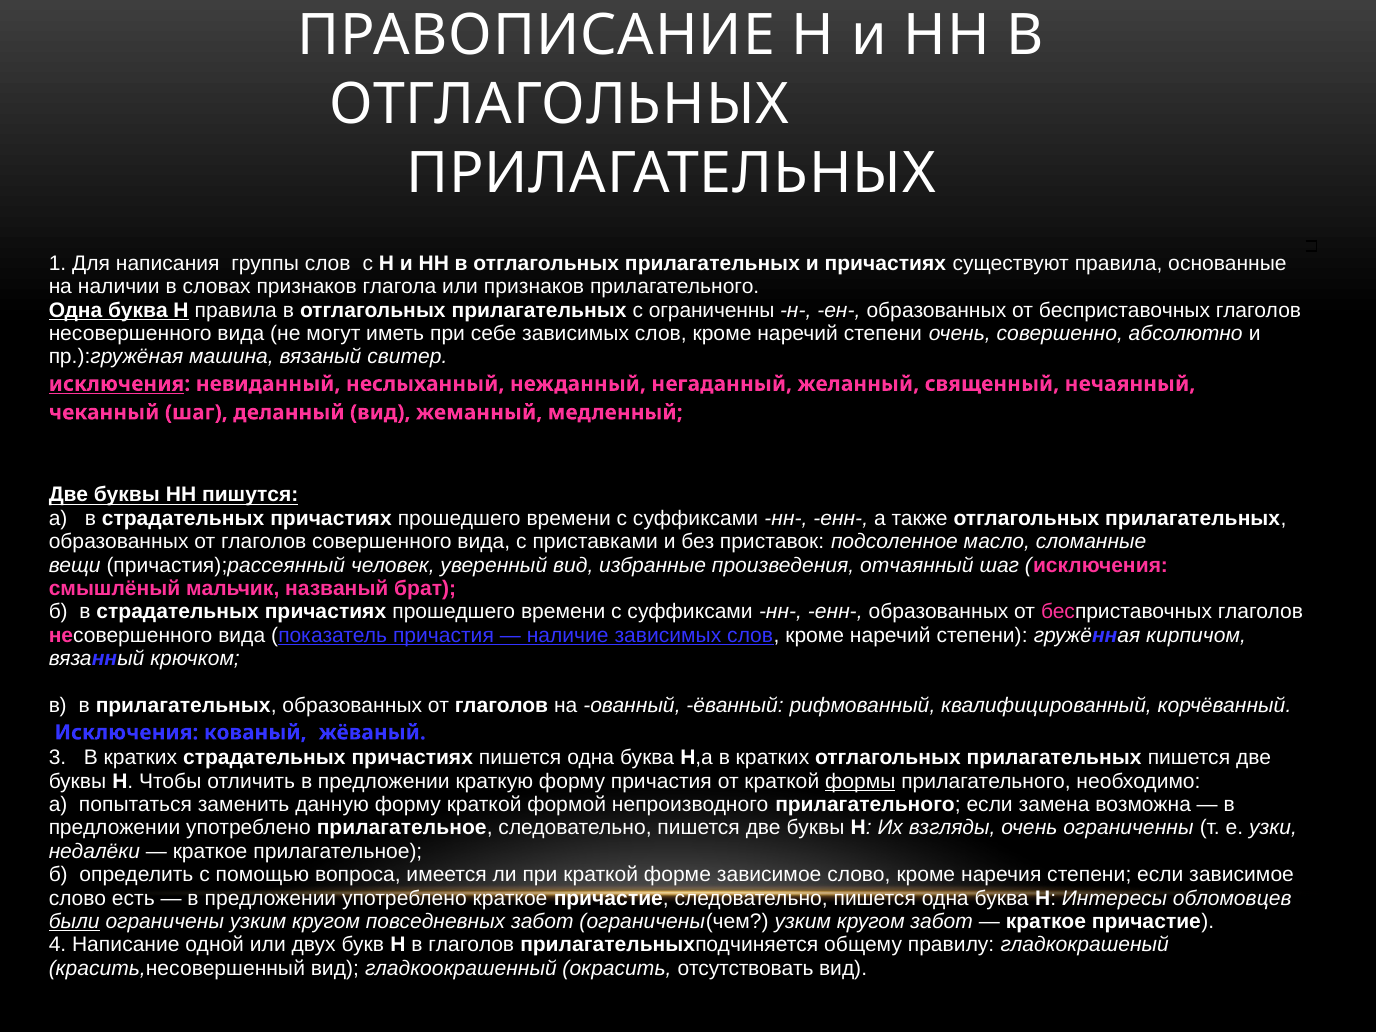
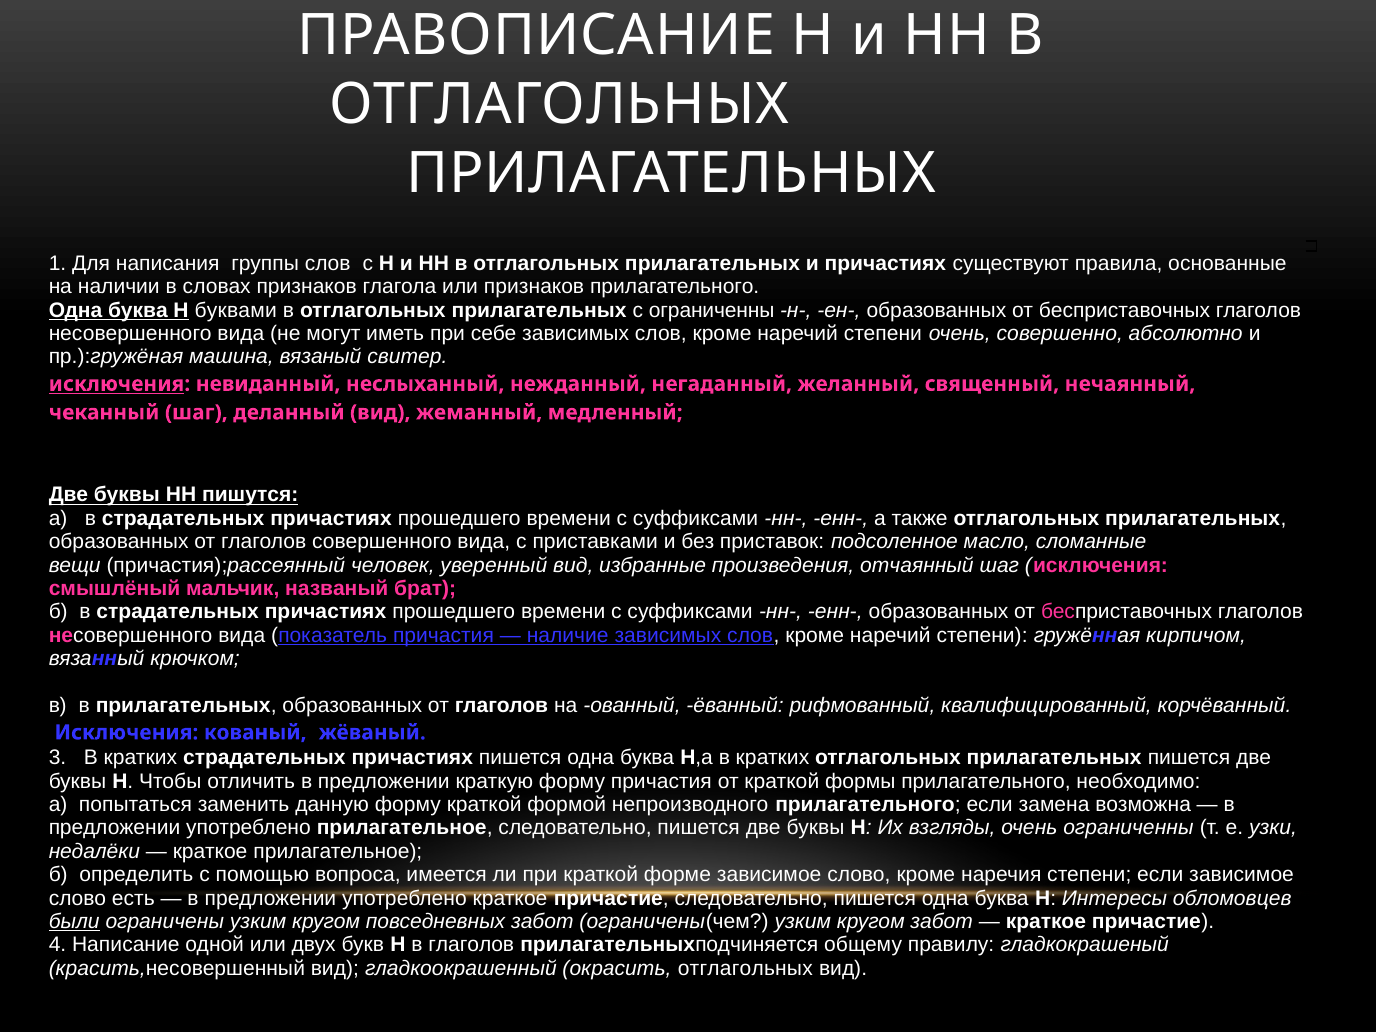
H правила: правила -> буквами (236, 310)
формы underline: present -> none (860, 781)
окрасить отсутствовать: отсутствовать -> отглагольных (745, 968)
